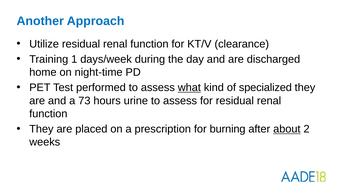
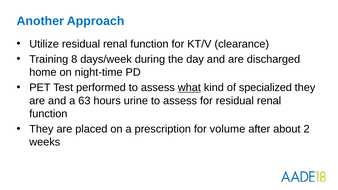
1: 1 -> 8 (74, 59)
73: 73 -> 63 (84, 101)
burning: burning -> volume (227, 129)
about underline: present -> none (287, 129)
